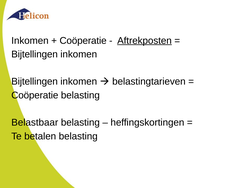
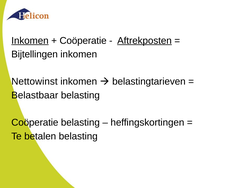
Inkomen underline: none -> present (30, 40)
Bijtellingen: Bijtellingen -> Nettowinst (34, 81)
Coöperatie: Coöperatie -> Belastbaar (35, 95)
Belastbaar: Belastbaar -> Coöperatie (35, 122)
